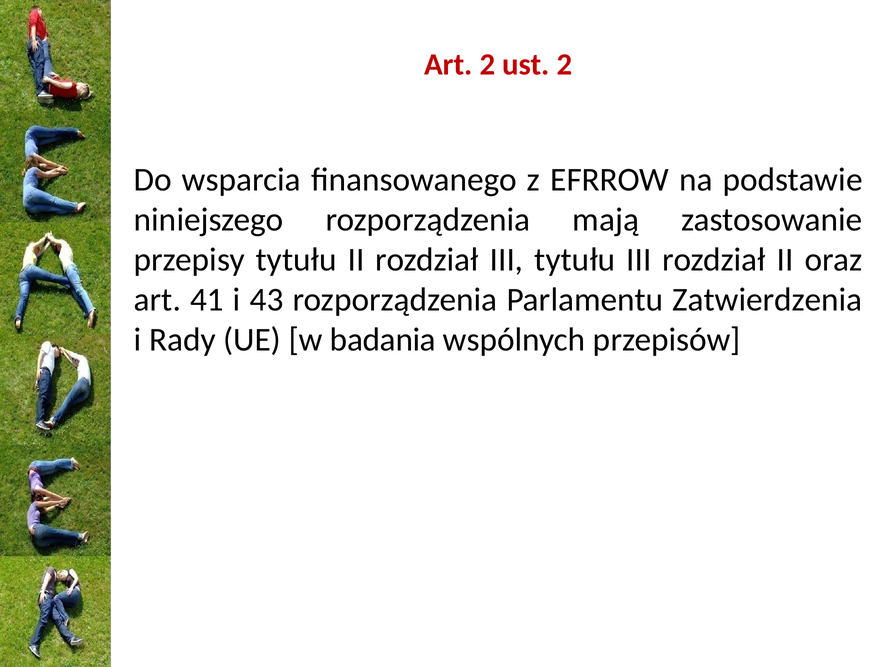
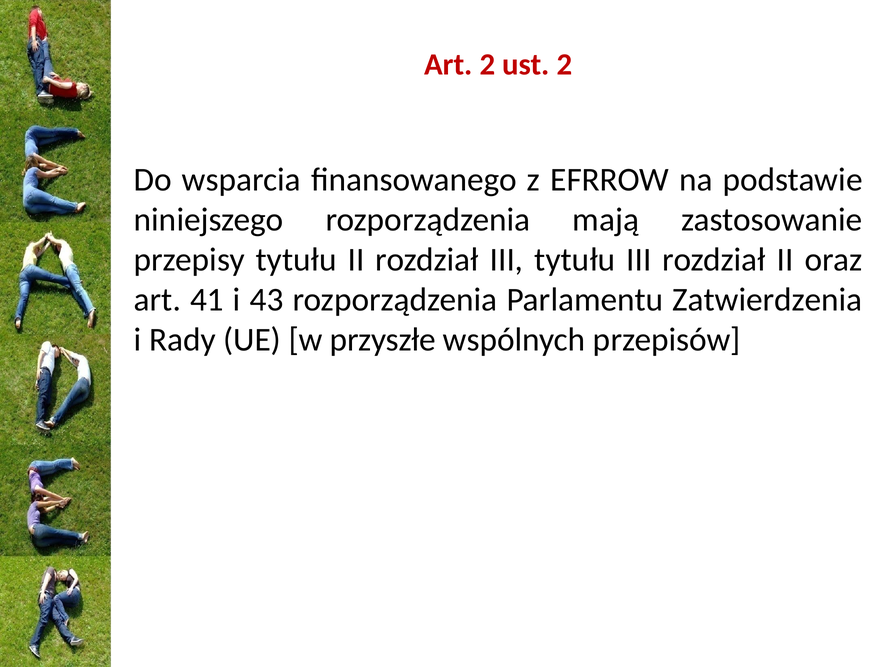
badania: badania -> przyszłe (383, 340)
